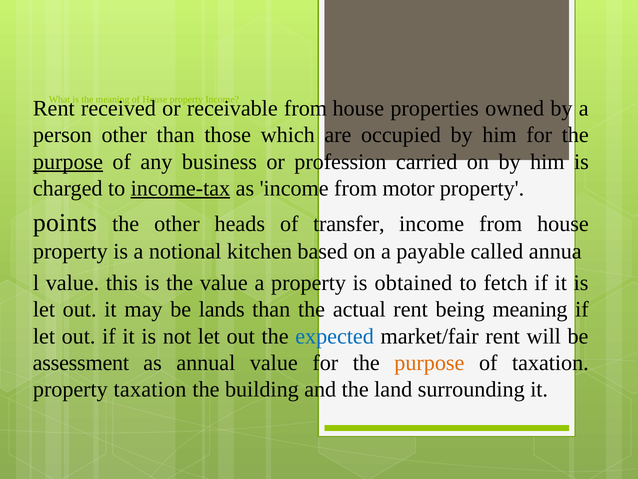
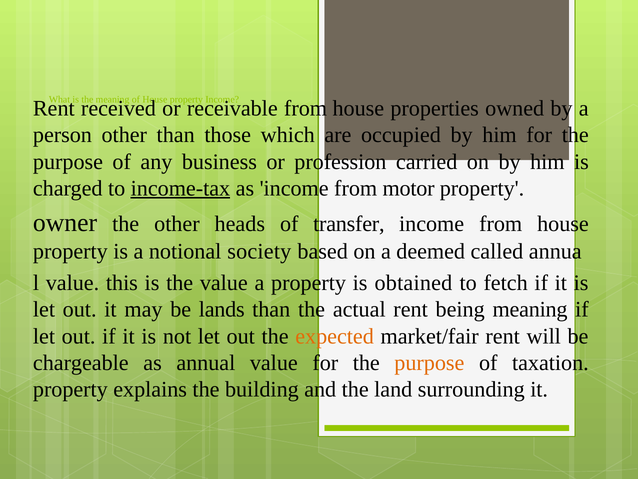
purpose underline: present -> none (68, 162)
points: points -> owner (65, 223)
kitchen: kitchen -> society (259, 251)
payable: payable -> deemed (431, 251)
expected colour: blue -> orange (335, 336)
assessment: assessment -> chargeable (81, 363)
property taxation: taxation -> explains (150, 389)
